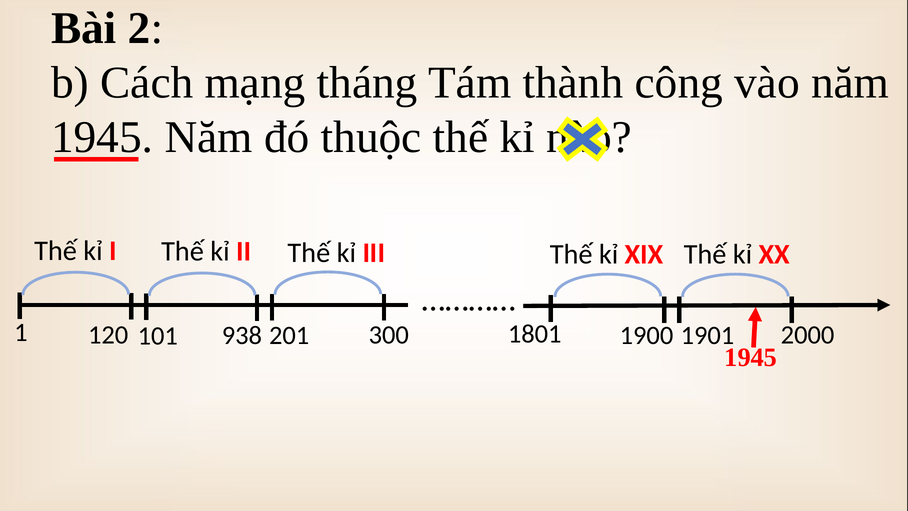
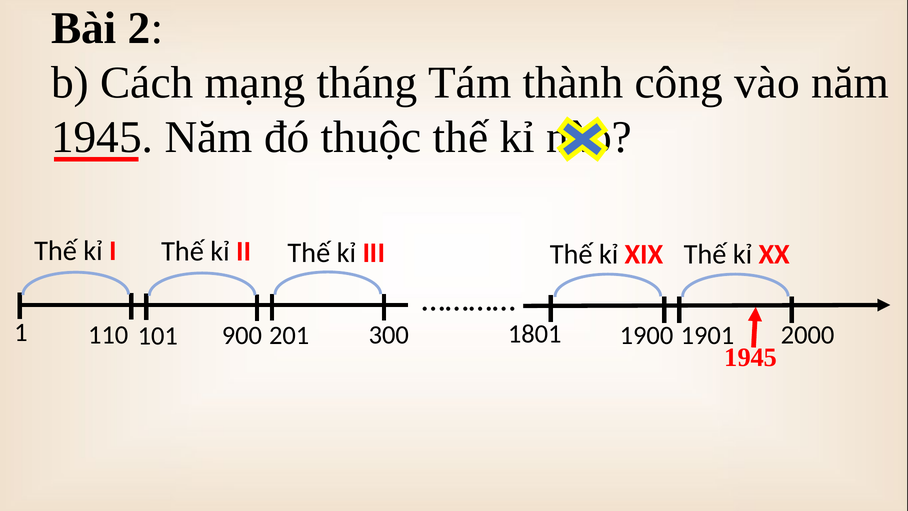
120: 120 -> 110 (108, 335)
938: 938 -> 900 (242, 336)
